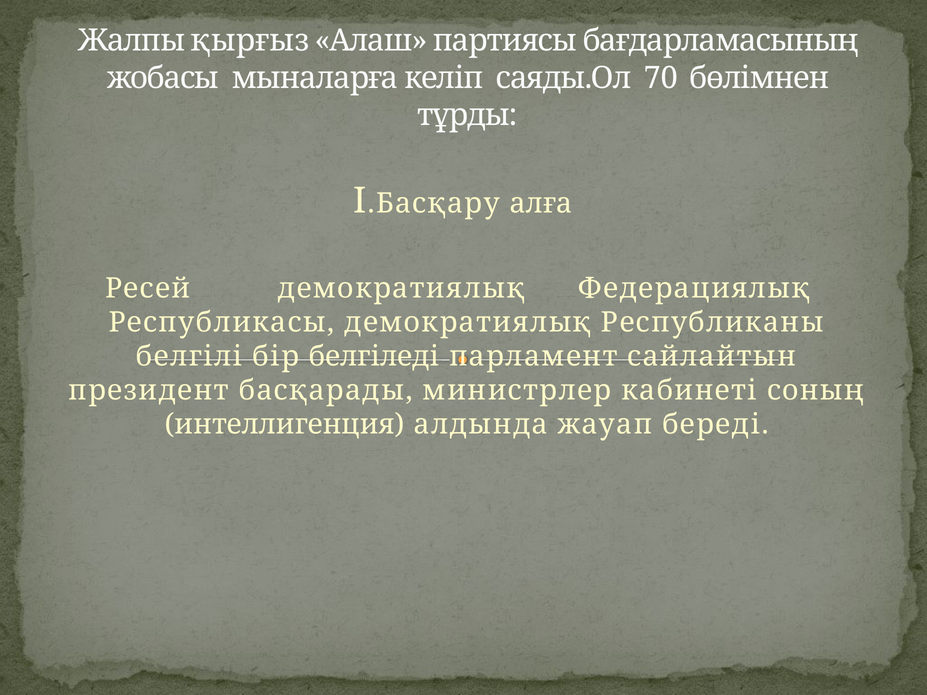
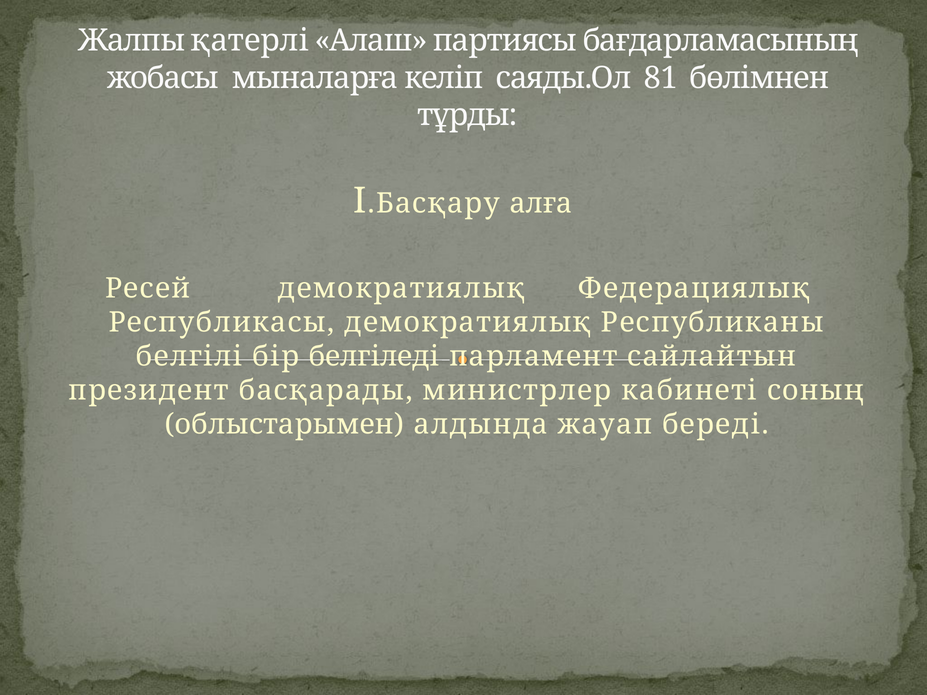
қырғыз: қырғыз -> қатерлі (250, 41)
70: 70 -> 81 (661, 78)
интеллигенция: интеллигенция -> облыстарымен (284, 425)
